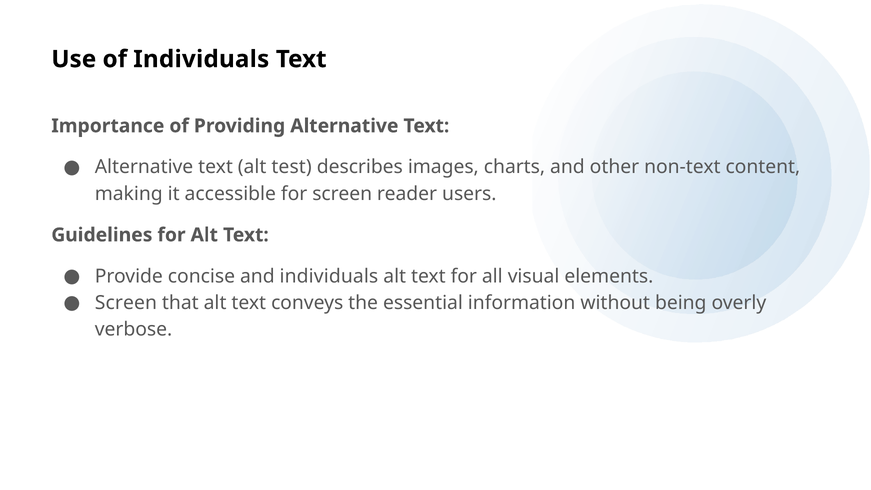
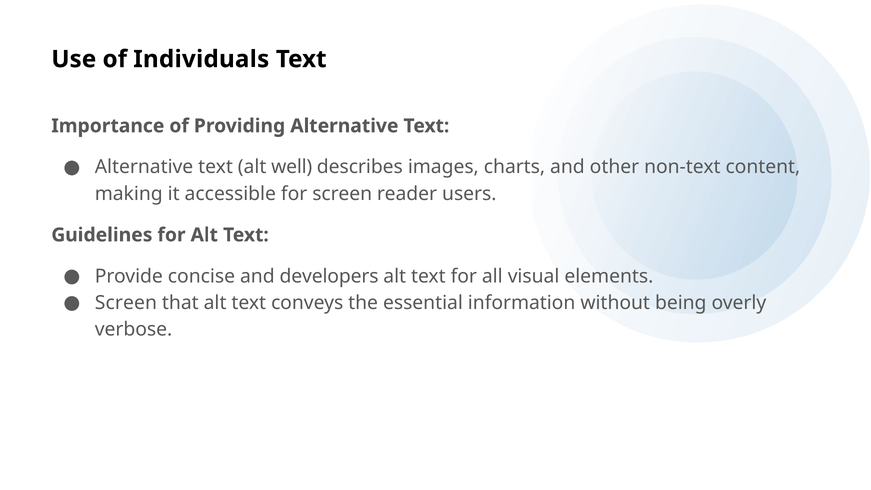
test: test -> well (292, 167)
and individuals: individuals -> developers (329, 276)
